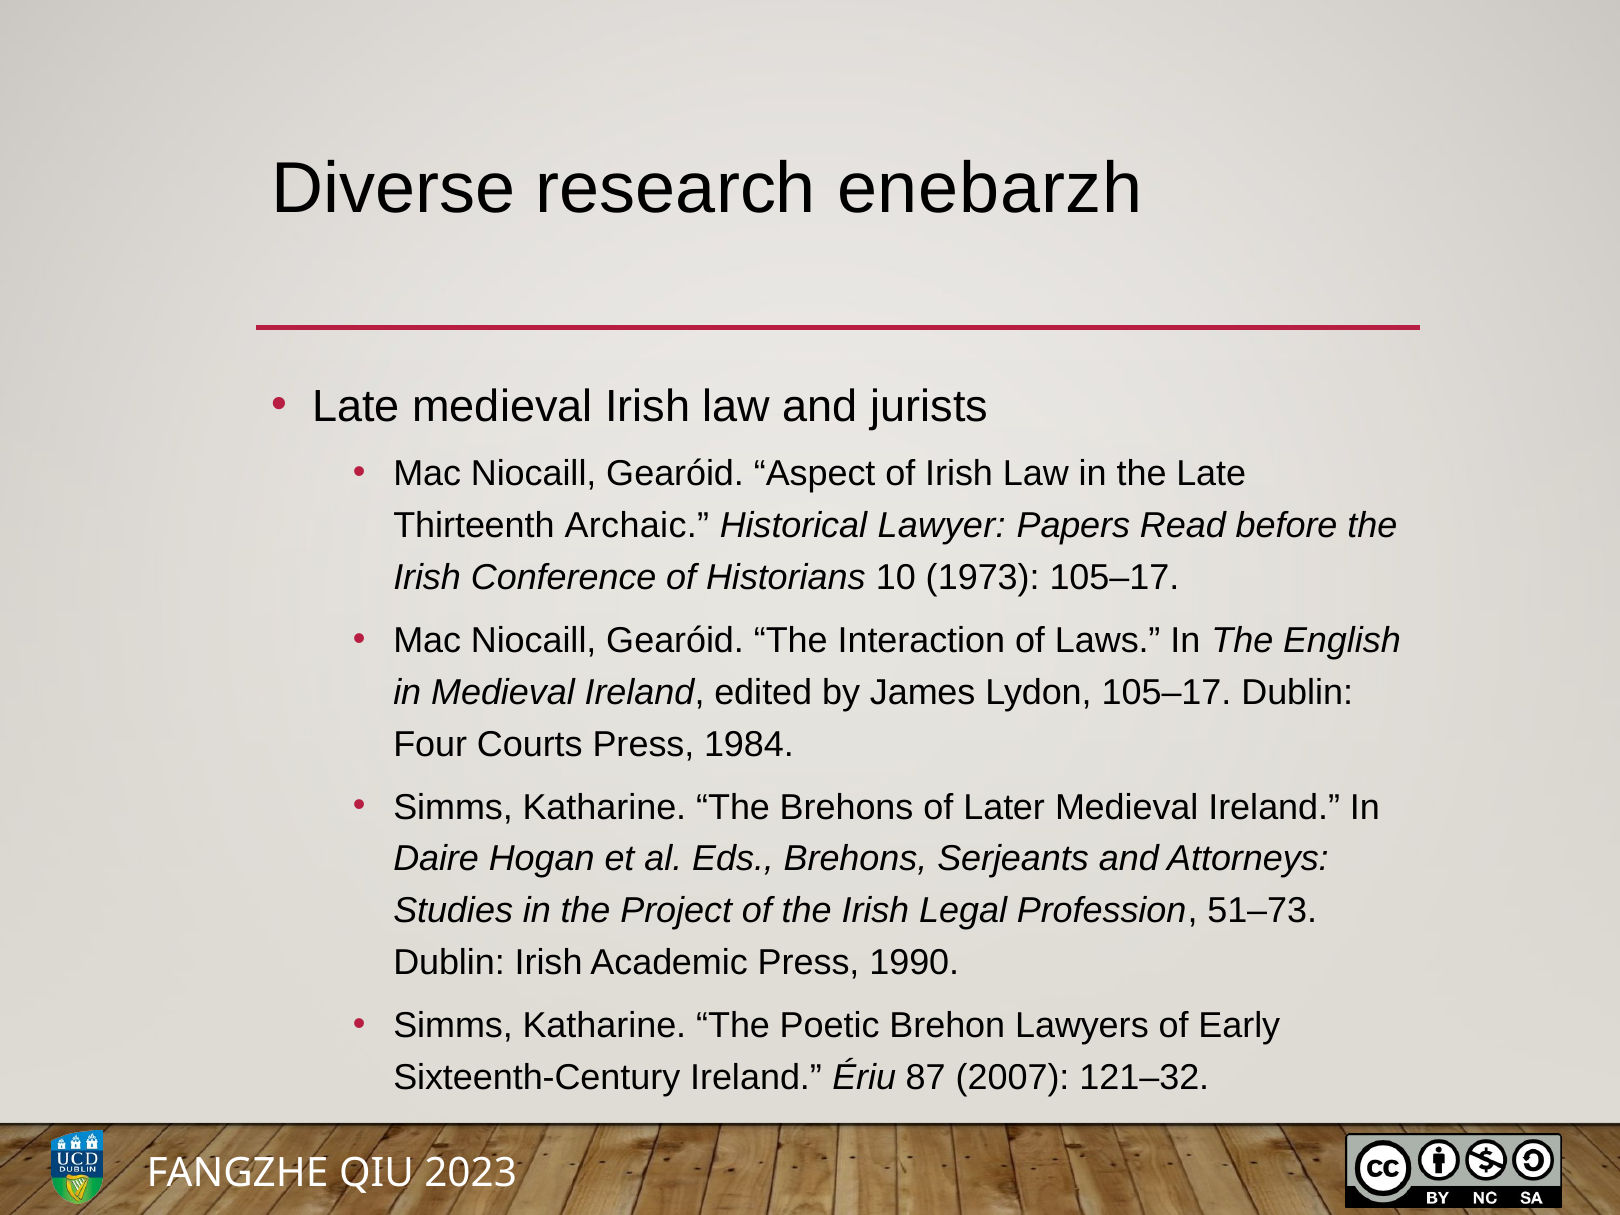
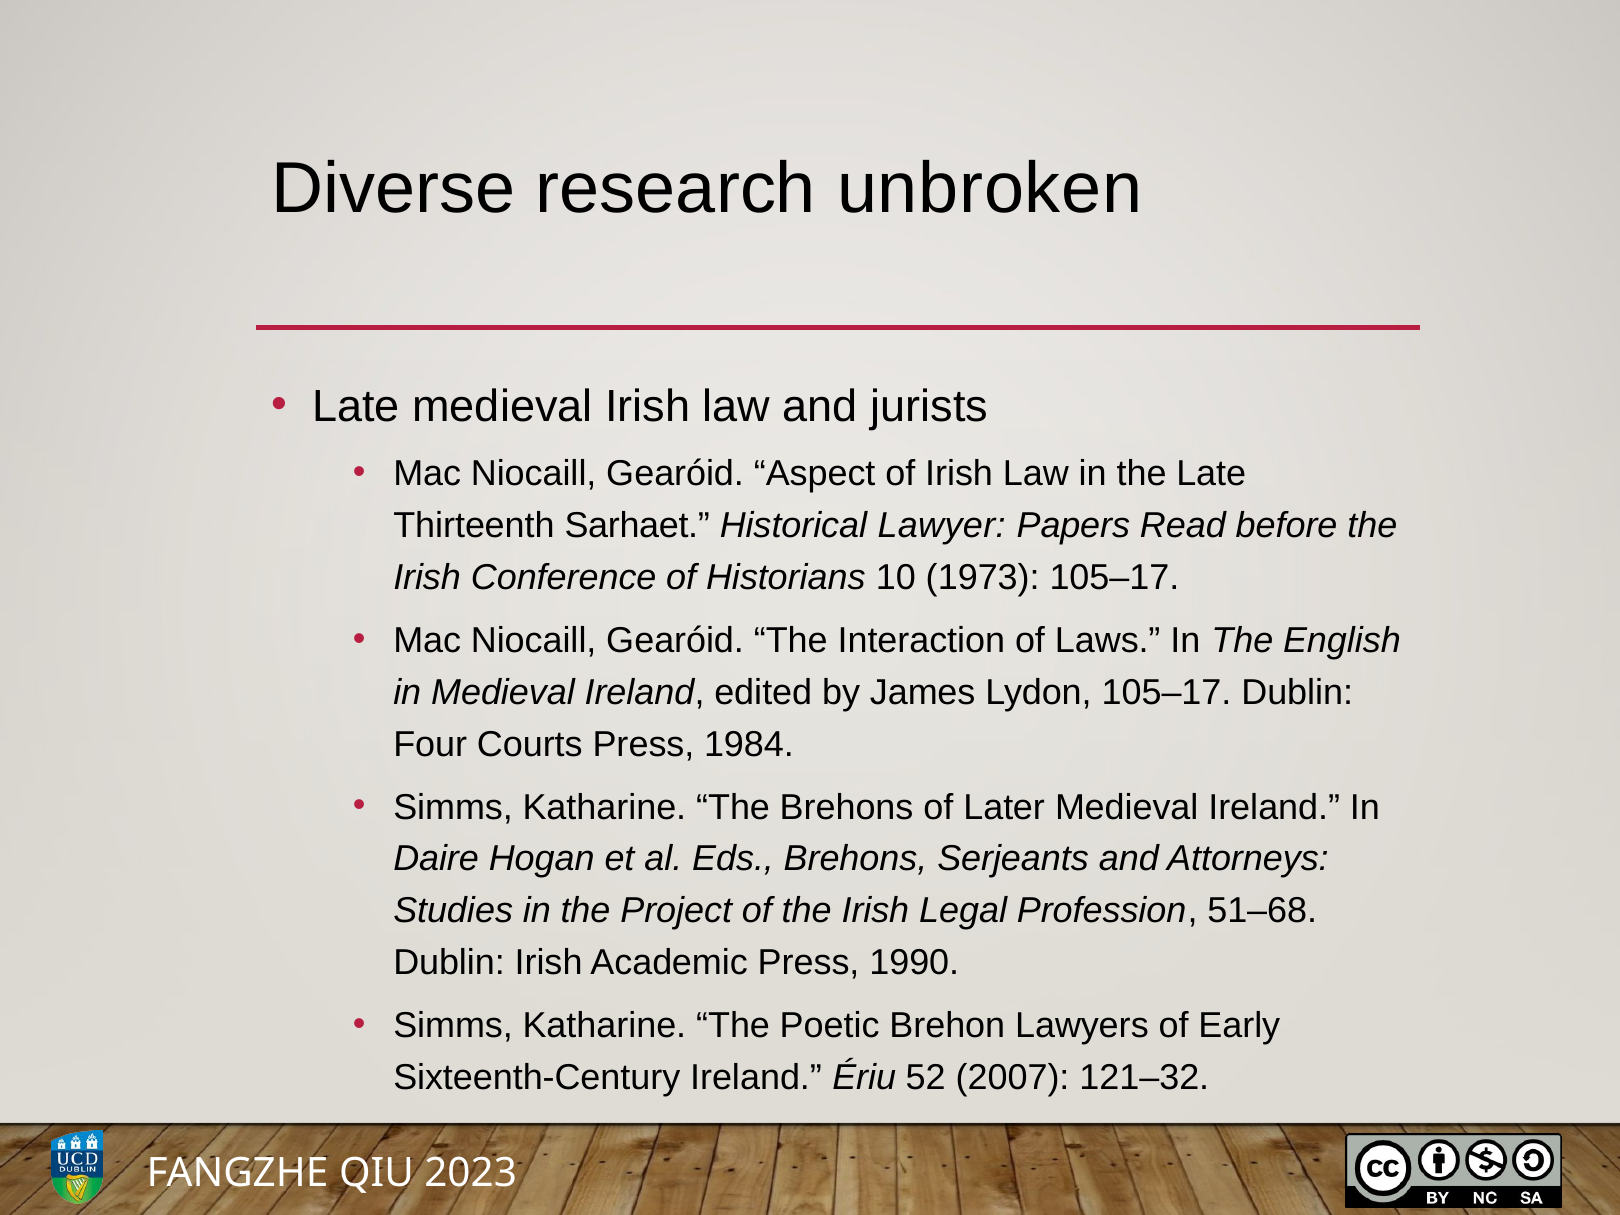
enebarzh: enebarzh -> unbroken (990, 189)
Archaic: Archaic -> Sarhaet (637, 526)
51–73: 51–73 -> 51–68 (1262, 911)
87: 87 -> 52 (926, 1077)
